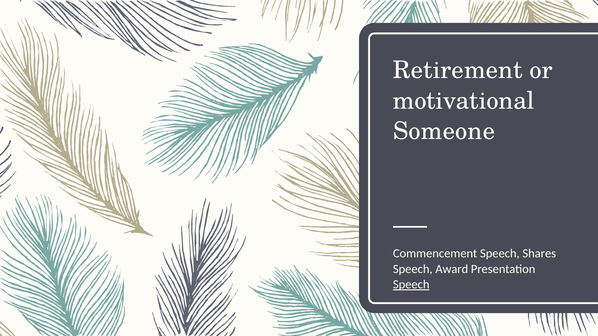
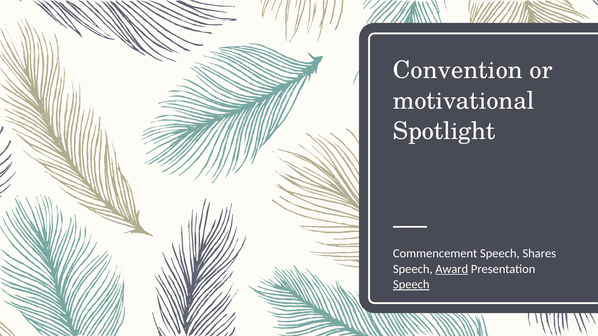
Retirement: Retirement -> Convention (458, 70)
Someone: Someone -> Spotlight (444, 131)
Award underline: none -> present (452, 269)
